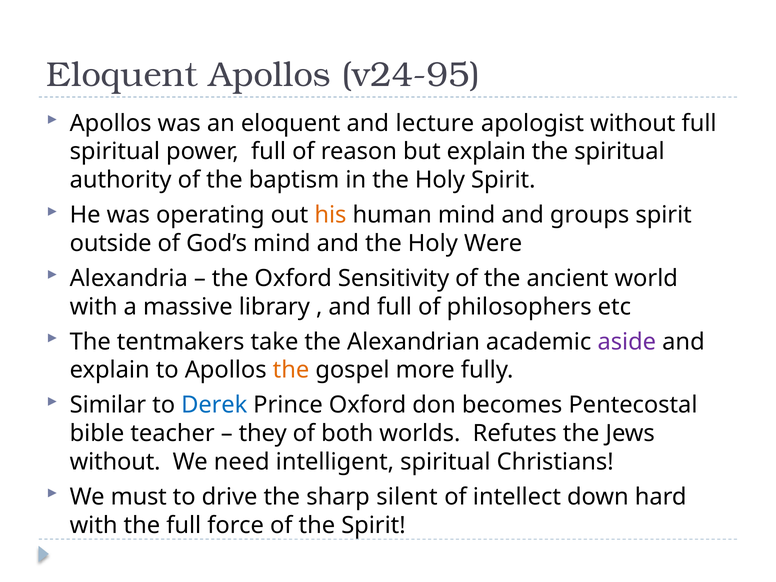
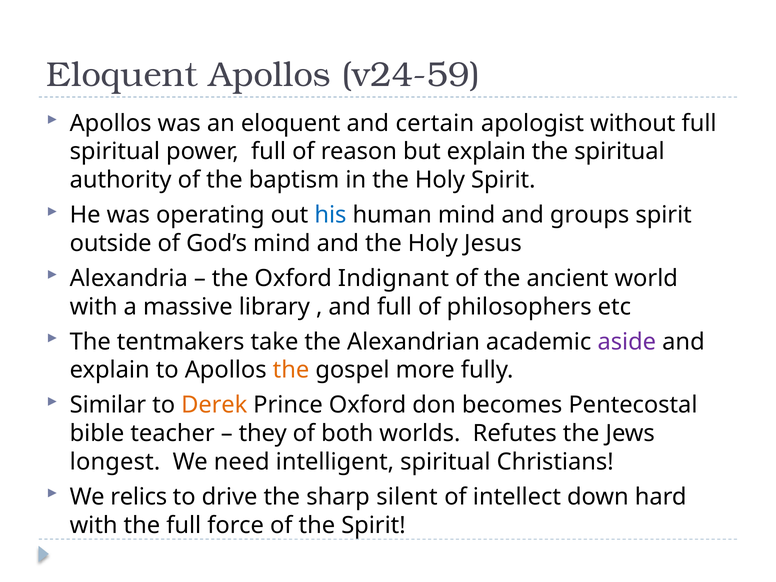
v24-95: v24-95 -> v24-59 (411, 75)
lecture: lecture -> certain (435, 123)
his colour: orange -> blue (330, 215)
Were: Were -> Jesus (493, 243)
Sensitivity: Sensitivity -> Indignant (393, 278)
Derek colour: blue -> orange (214, 405)
without: without -> longest (115, 462)
must: must -> relics (139, 497)
